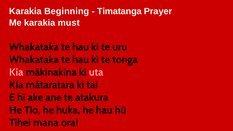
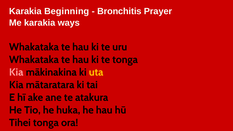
Timatanga: Timatanga -> Bronchitis (119, 11)
must: must -> ways (69, 23)
uta colour: pink -> yellow (96, 72)
Tihei mana: mana -> tonga (46, 123)
